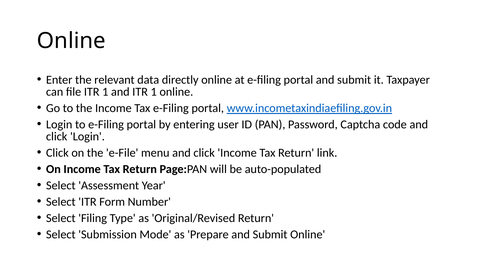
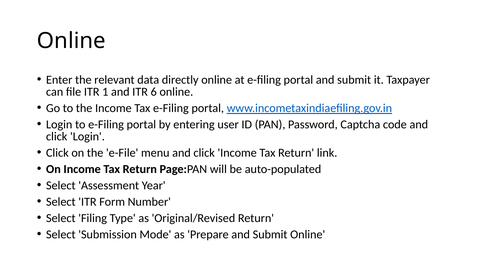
and ITR 1: 1 -> 6 (154, 92)
